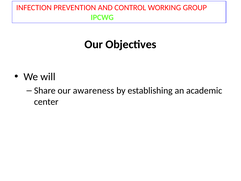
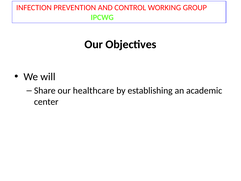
awareness: awareness -> healthcare (94, 90)
